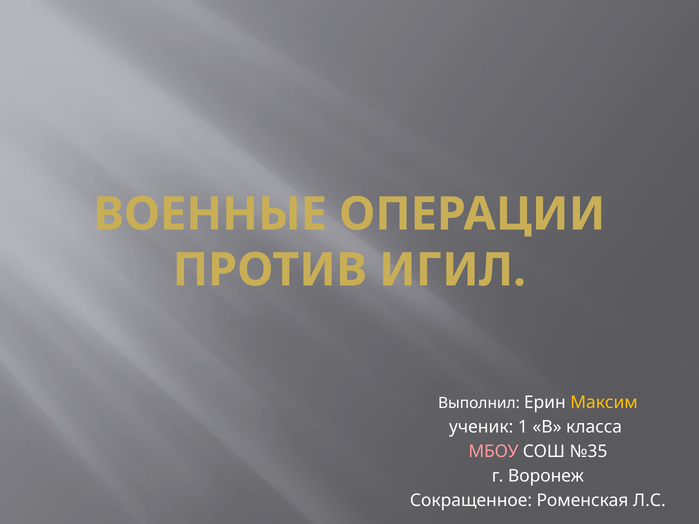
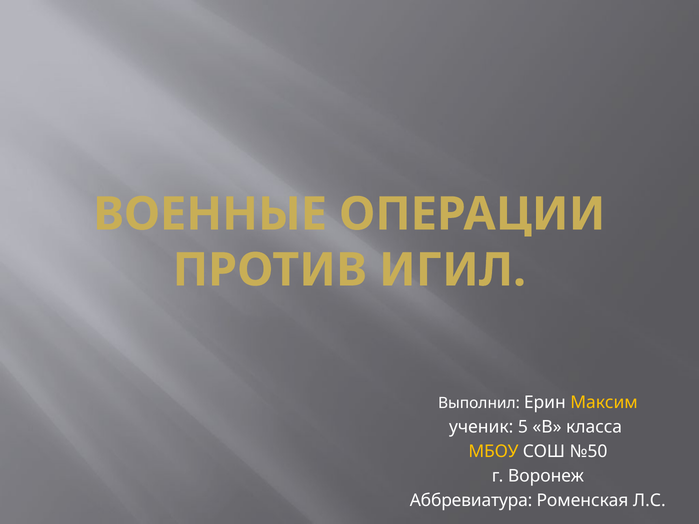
1: 1 -> 5 (523, 427)
МБОУ colour: pink -> yellow (493, 452)
№35: №35 -> №50 (589, 452)
Сокращенное: Сокращенное -> Аббревиатура (471, 501)
